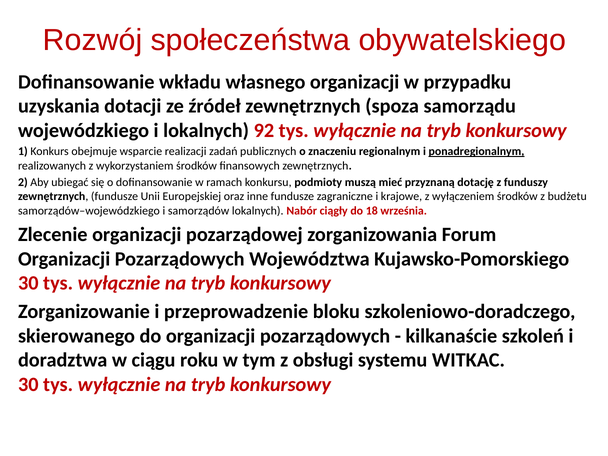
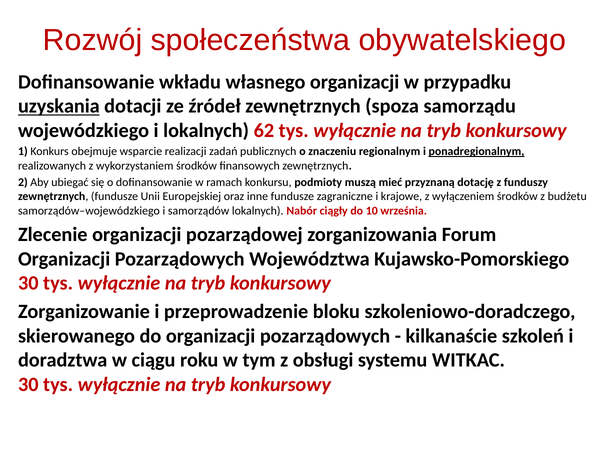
uzyskania underline: none -> present (59, 106)
92: 92 -> 62 (264, 130)
18: 18 -> 10 (372, 211)
